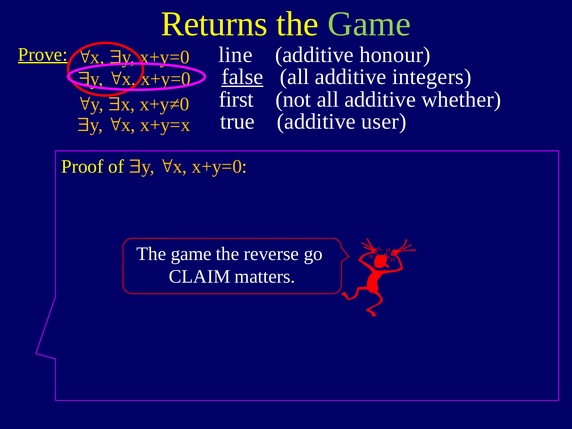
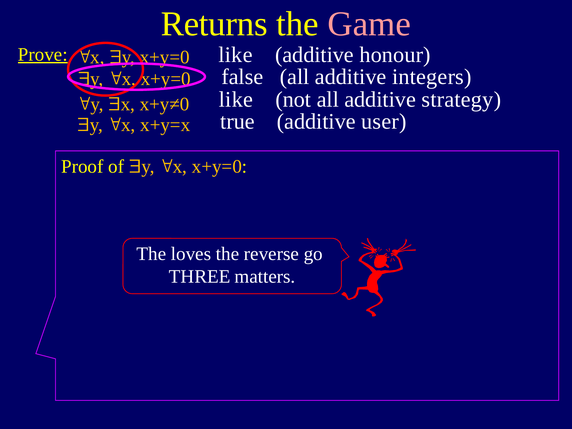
Game colour: light green -> pink (369, 24)
line: line -> like (236, 55)
false underline: present -> none (242, 77)
x+y≠0 first: first -> like (236, 99)
whether: whether -> strategy (461, 99)
game: game -> loves (191, 254)
CLAIM: CLAIM -> THREE (200, 277)
